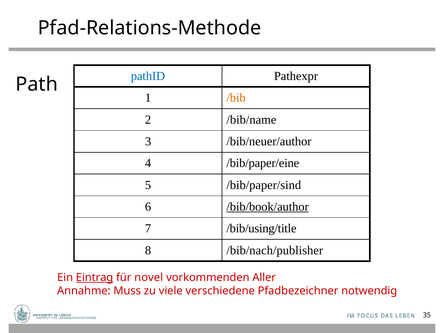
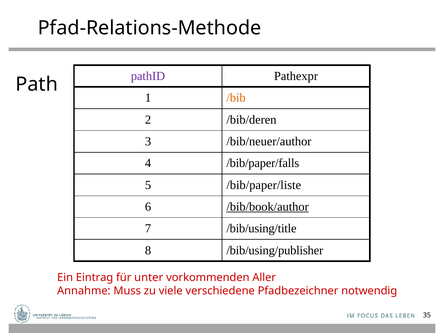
pathID colour: blue -> purple (148, 76)
/bib/name: /bib/name -> /bib/deren (251, 120)
/bib/paper/eine: /bib/paper/eine -> /bib/paper/falls (263, 163)
/bib/paper/sind: /bib/paper/sind -> /bib/paper/liste (264, 185)
/bib/nach/publisher: /bib/nach/publisher -> /bib/using/publisher (275, 250)
Eintrag underline: present -> none (95, 277)
novel: novel -> unter (149, 277)
